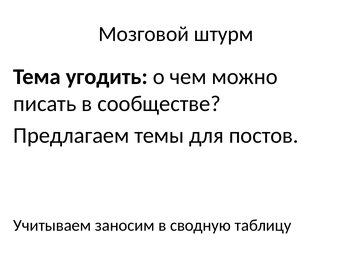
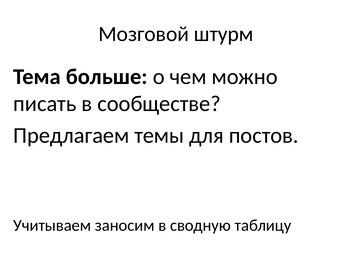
угодить: угодить -> больше (107, 77)
